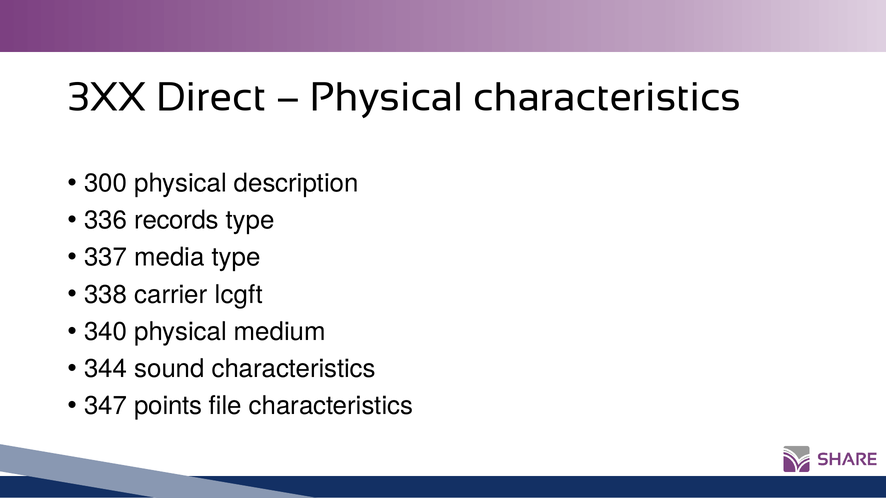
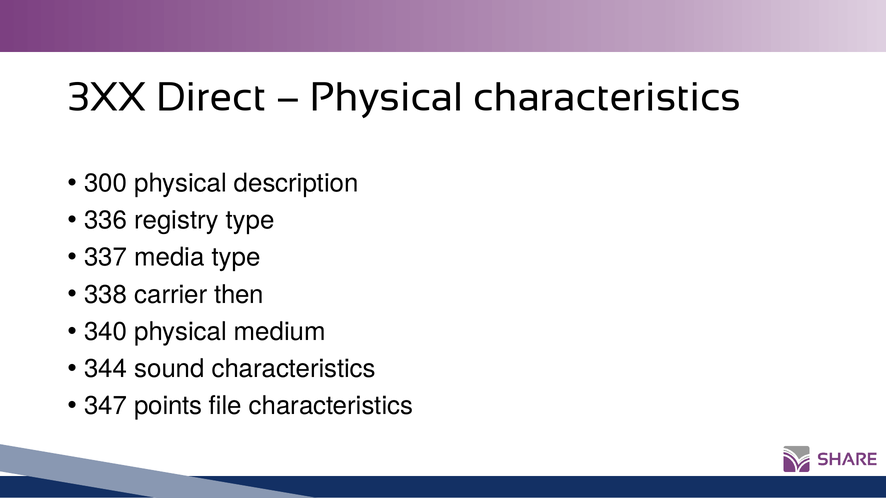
records: records -> registry (176, 220)
lcgft: lcgft -> then (239, 295)
